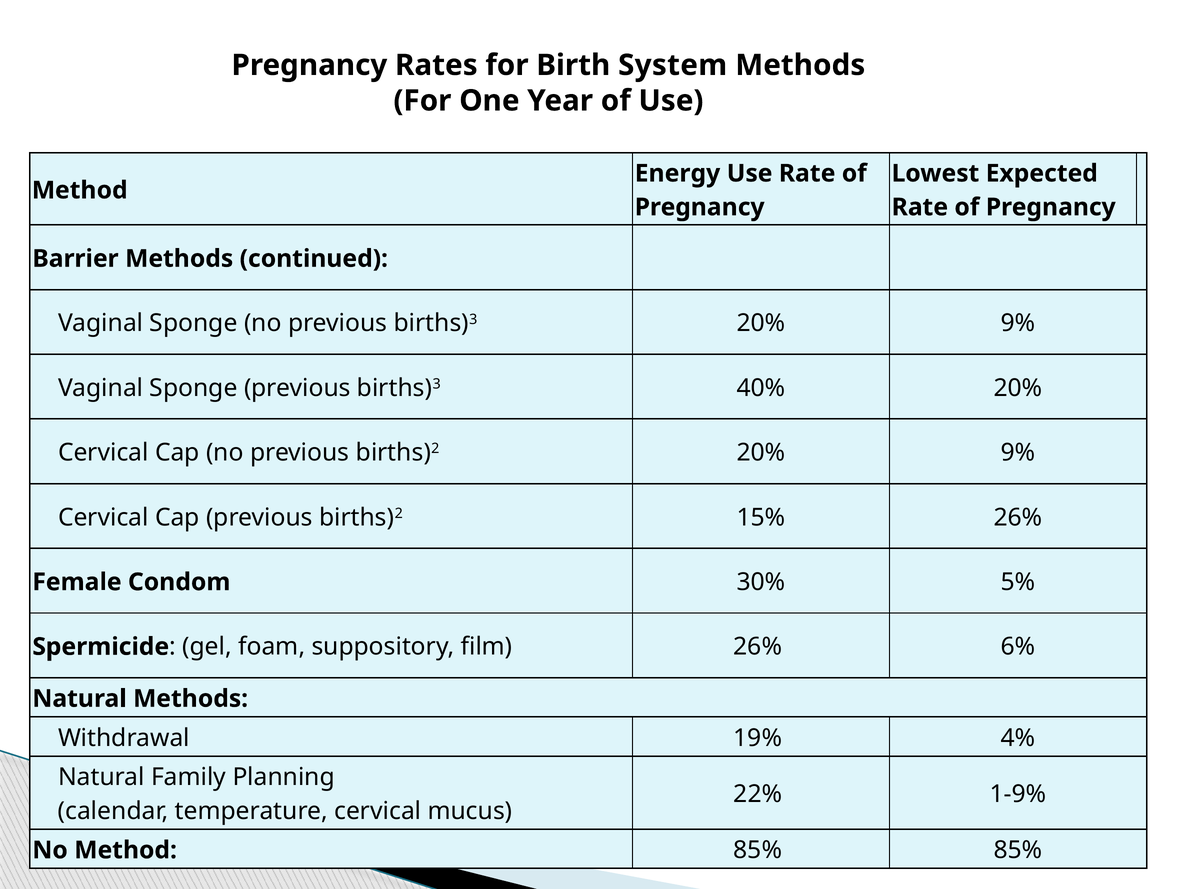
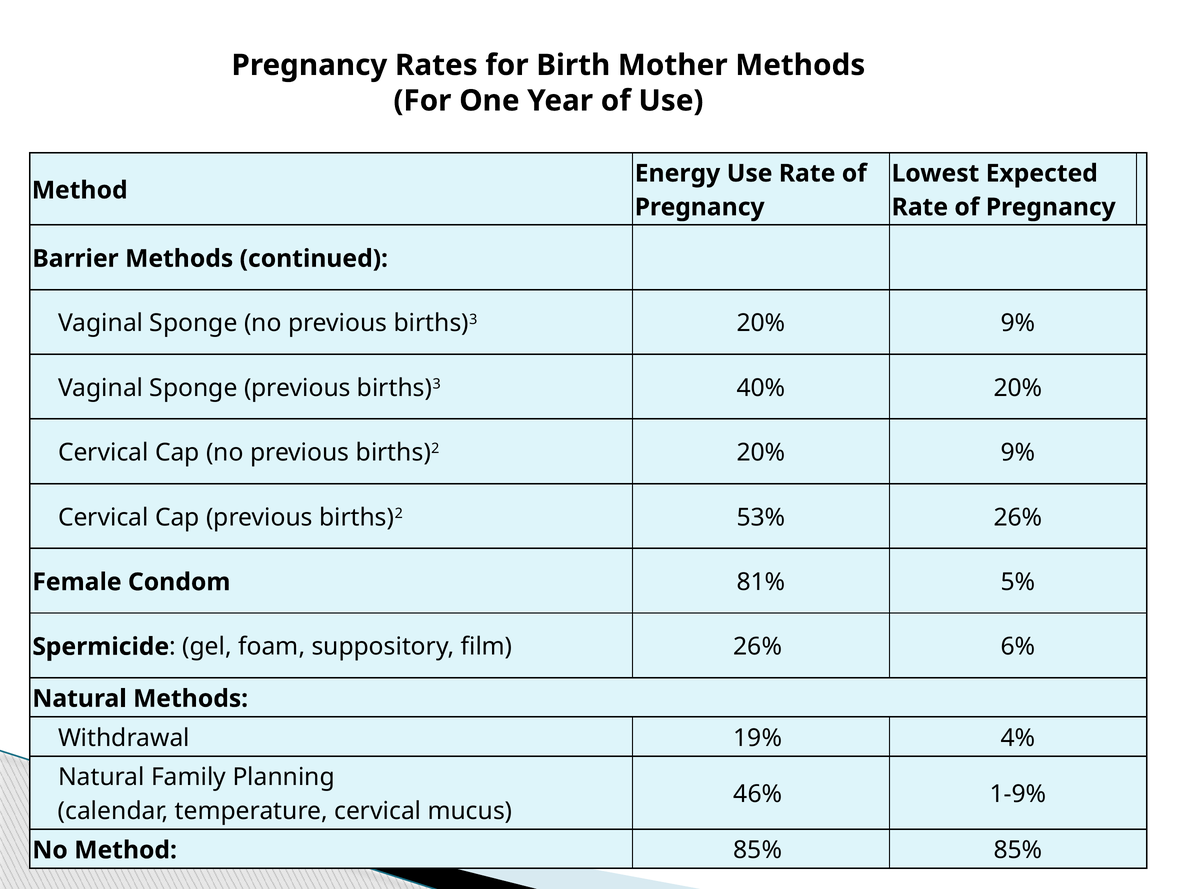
System: System -> Mother (673, 65)
15%: 15% -> 53% (761, 518)
30%: 30% -> 81% (761, 582)
22%: 22% -> 46% (758, 795)
